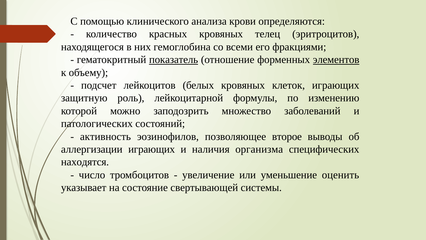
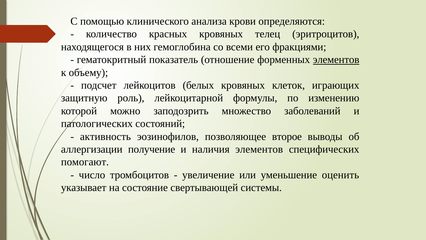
показатель underline: present -> none (174, 60)
аллергизации играющих: играющих -> получение (152, 149)
наличия организма: организма -> элементов (259, 149)
находятся: находятся -> помогают (85, 162)
